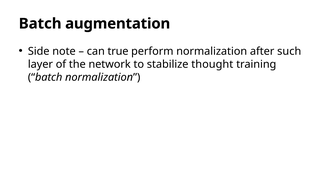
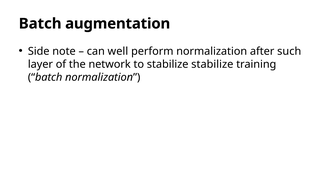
true: true -> well (118, 51)
stabilize thought: thought -> stabilize (212, 64)
